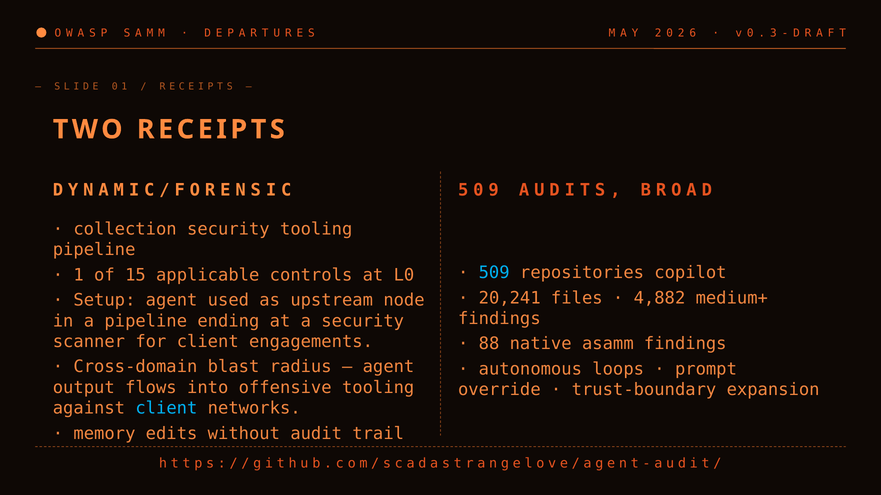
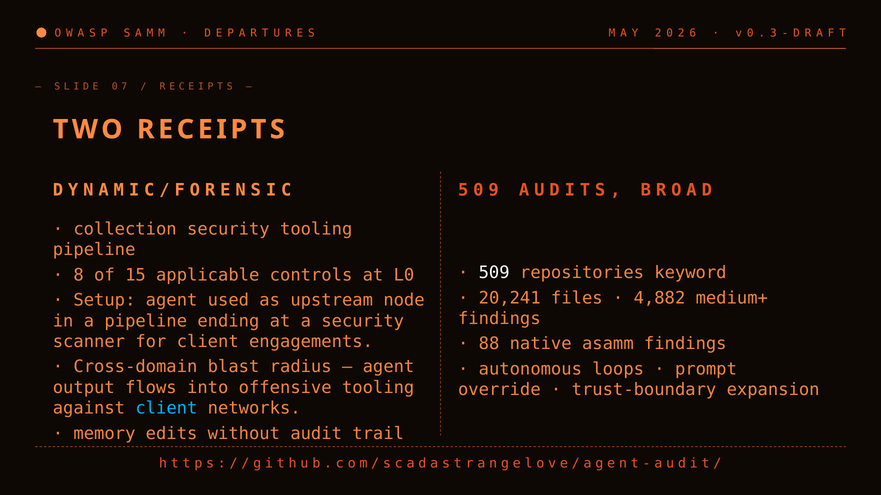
1: 1 -> 7 (124, 87)
509 colour: light blue -> white (494, 273)
copilot: copilot -> keyword (690, 273)
1: 1 -> 8 (79, 275)
